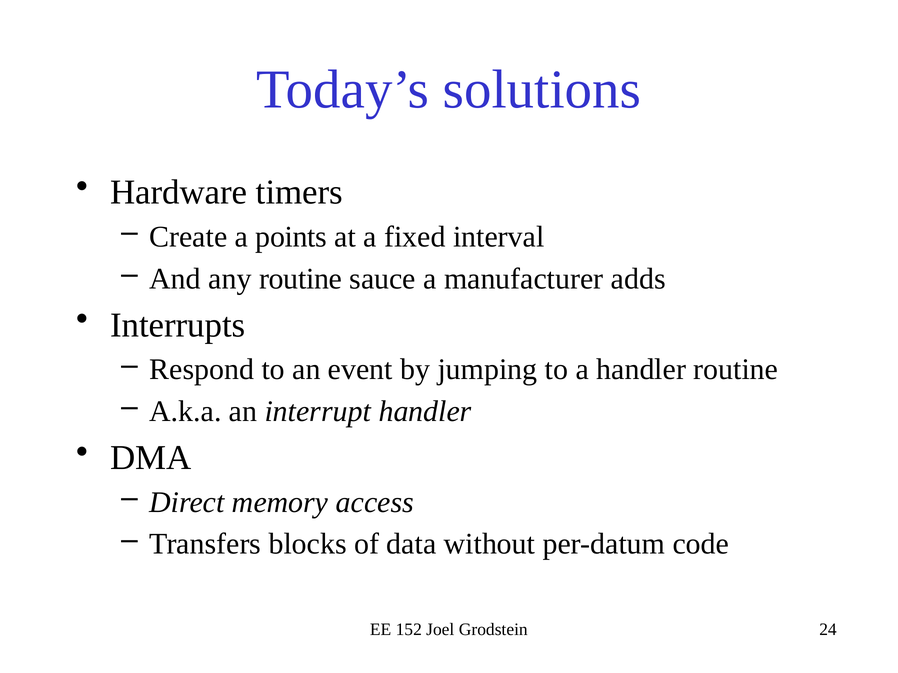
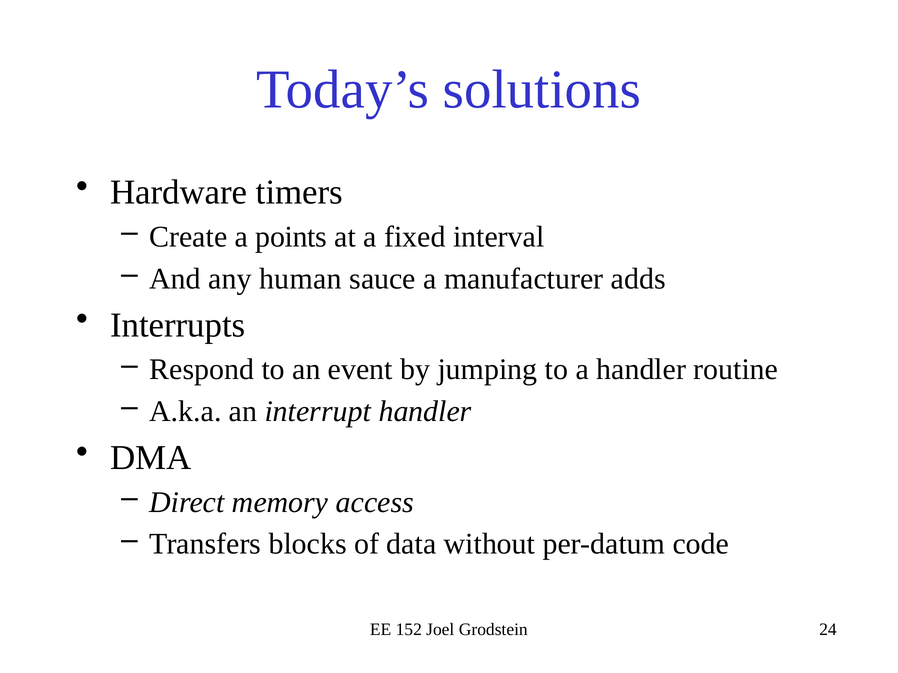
any routine: routine -> human (300, 279)
